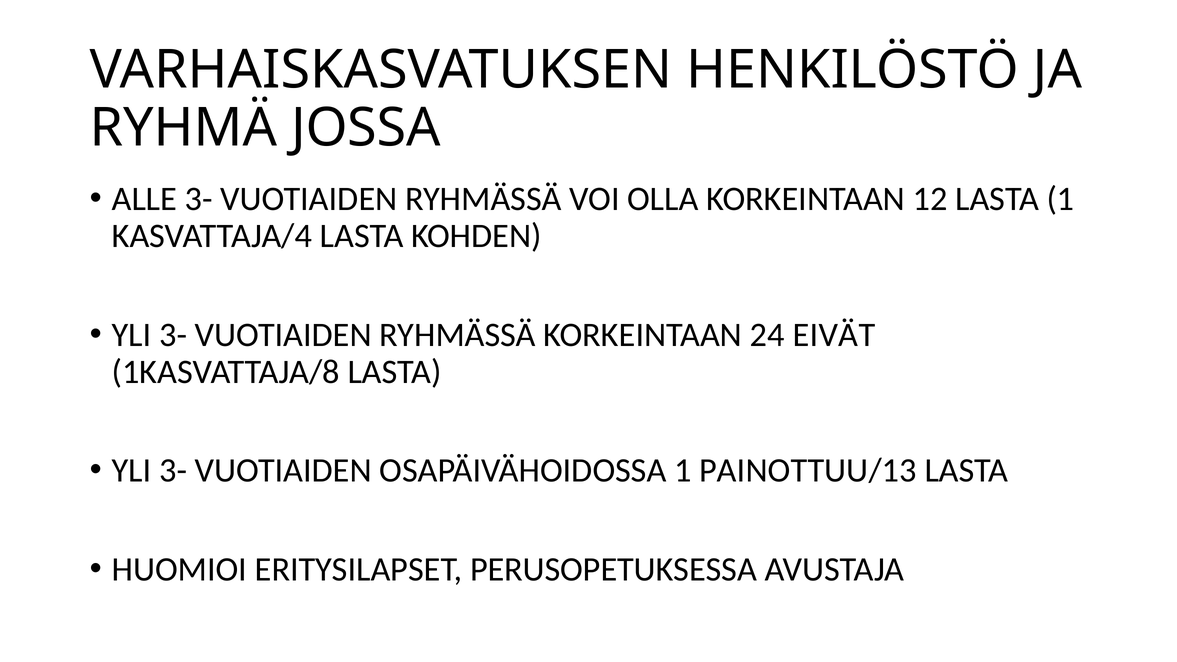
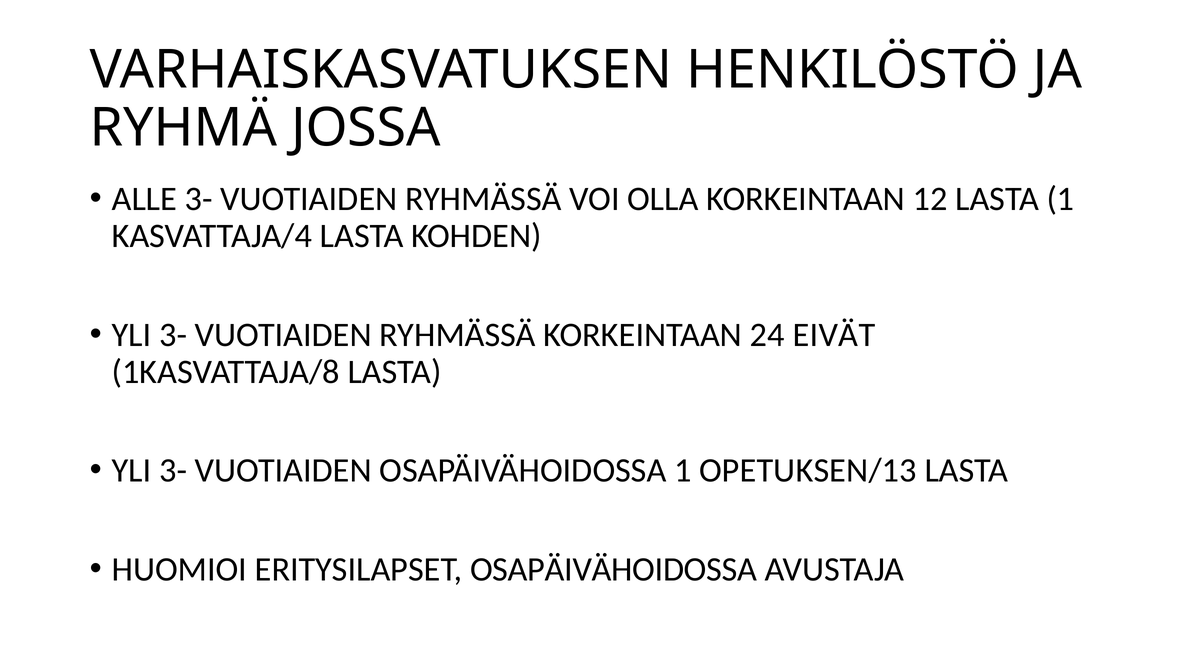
PAINOTTUU/13: PAINOTTUU/13 -> OPETUKSEN/13 (808, 471)
ERITYSILAPSET PERUSOPETUKSESSA: PERUSOPETUKSESSA -> OSAPÄIVÄHOIDOSSA (614, 569)
